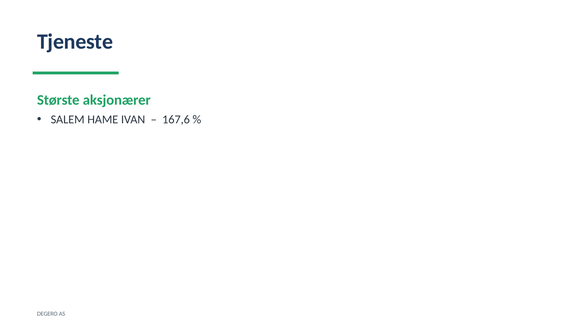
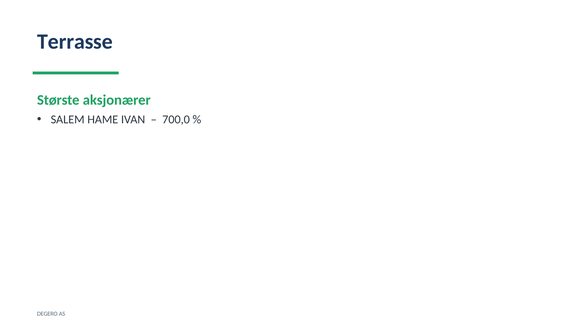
Tjeneste: Tjeneste -> Terrasse (75, 42)
167,6: 167,6 -> 700,0 (176, 120)
